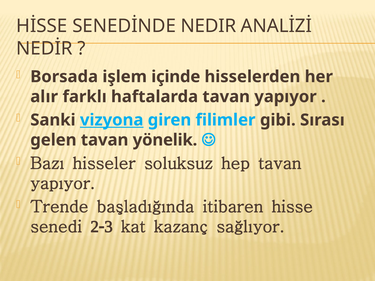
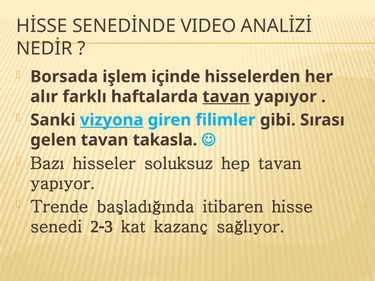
NEDIR: NEDIR -> VIDEO (208, 26)
tavan underline: none -> present (226, 97)
yönelik: yönelik -> takasla (165, 140)
